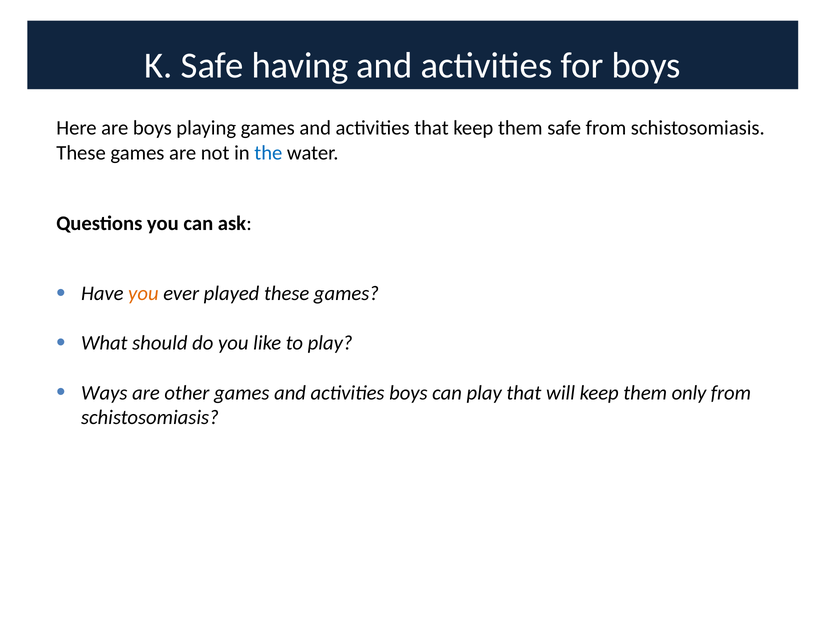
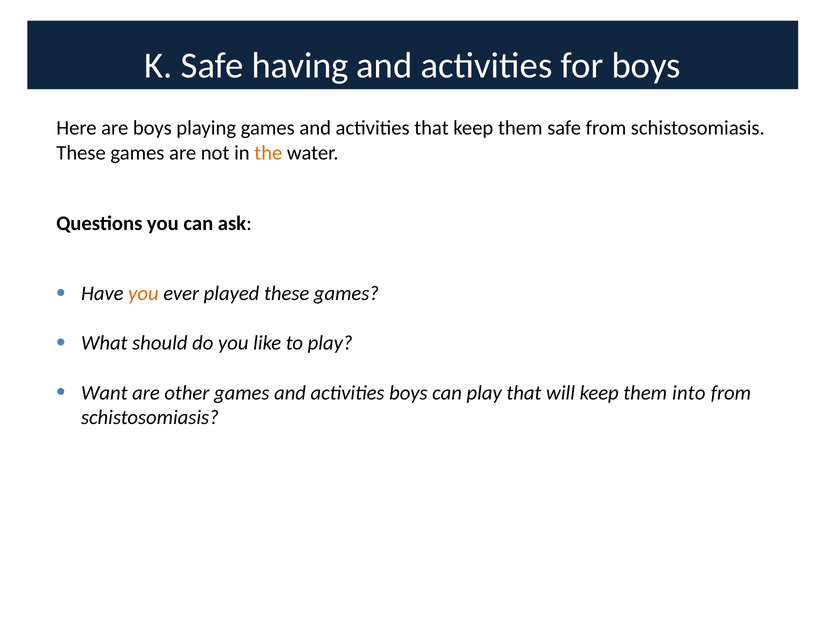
the colour: blue -> orange (268, 153)
Ways: Ways -> Want (104, 392)
only: only -> into (689, 392)
